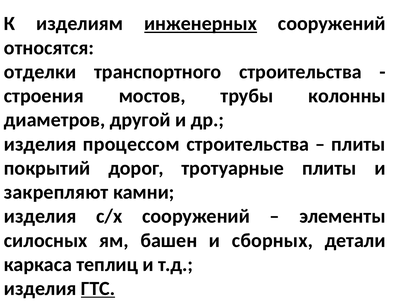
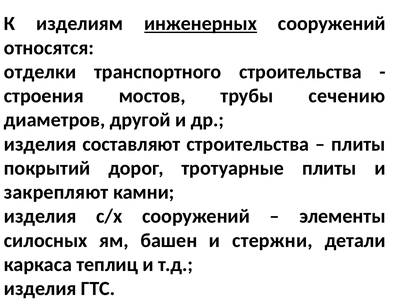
колонны: колонны -> сечению (347, 96)
процессом: процессом -> составляют (131, 144)
сборных: сборных -> стержни (272, 240)
ГТС underline: present -> none (98, 288)
